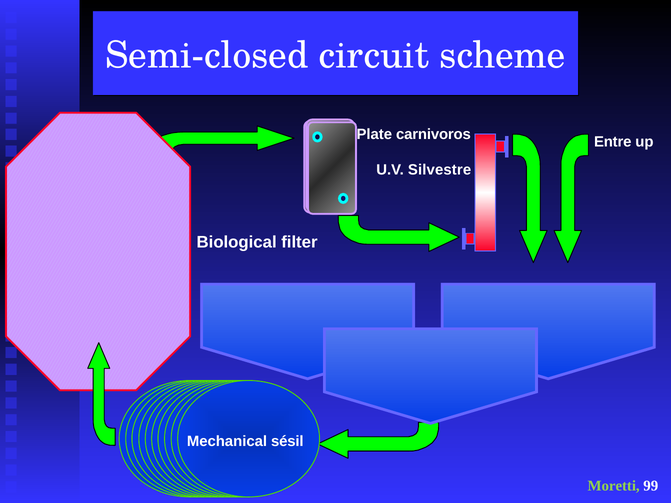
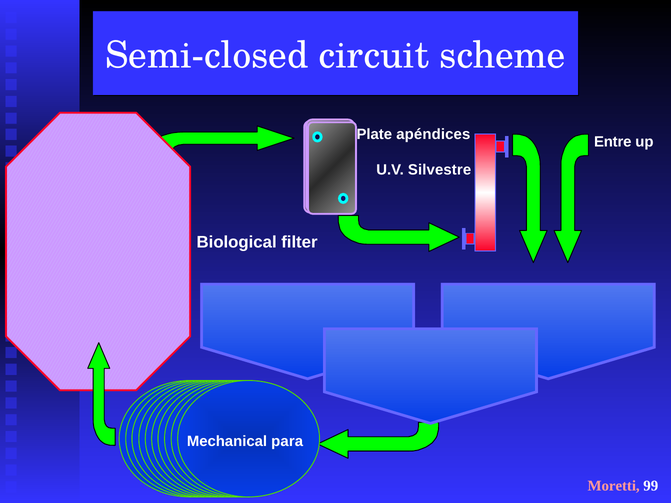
carnivoros: carnivoros -> apéndices (433, 134)
sésil: sésil -> para (287, 442)
Moretti colour: light green -> pink (614, 486)
